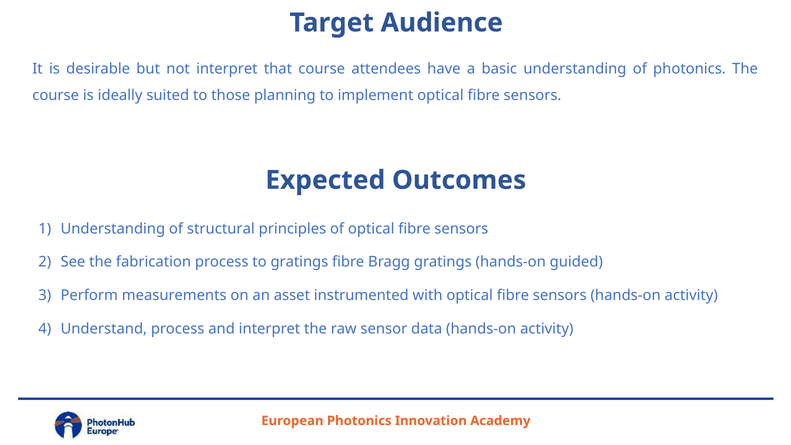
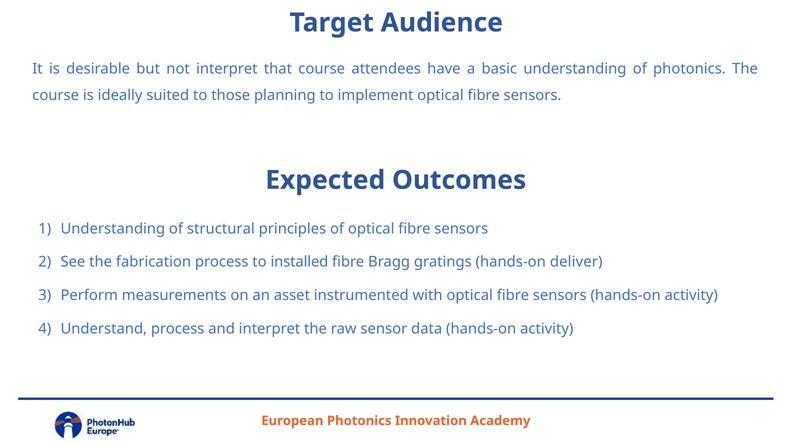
to gratings: gratings -> installed (299, 262)
guided: guided -> deliver (576, 262)
